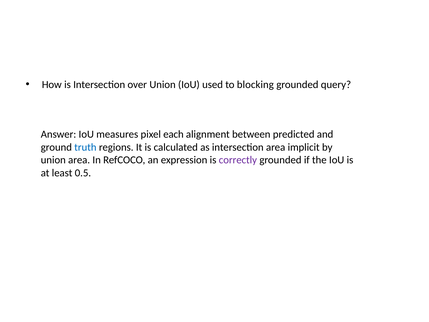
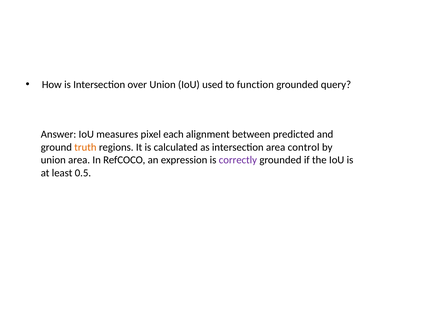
blocking: blocking -> function (255, 84)
truth colour: blue -> orange (85, 147)
implicit: implicit -> control (304, 147)
